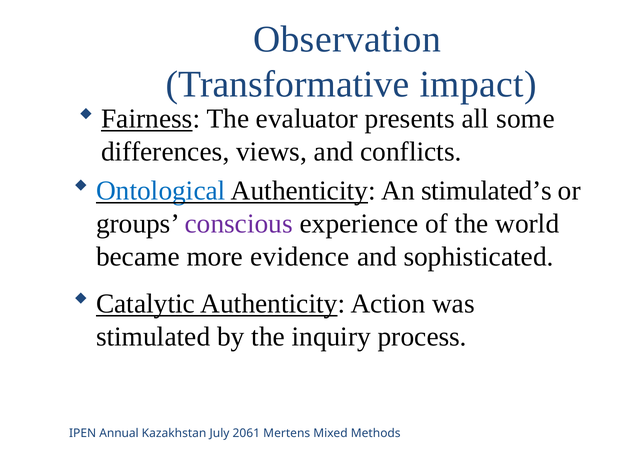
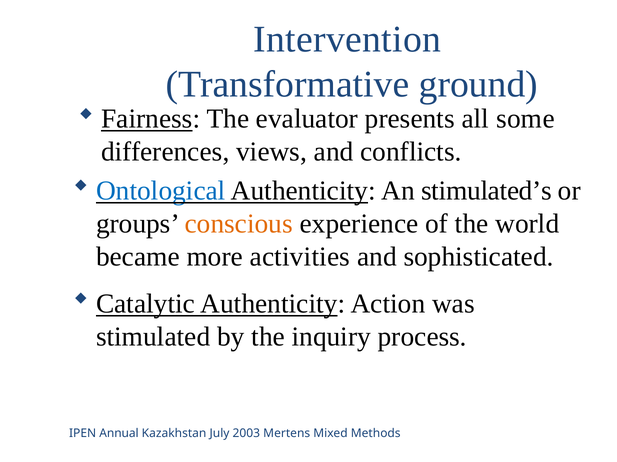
Observation: Observation -> Intervention (347, 39)
impact: impact -> ground (478, 84)
conscious colour: purple -> orange (239, 224)
evidence: evidence -> activities (300, 257)
2061: 2061 -> 2003 (246, 434)
